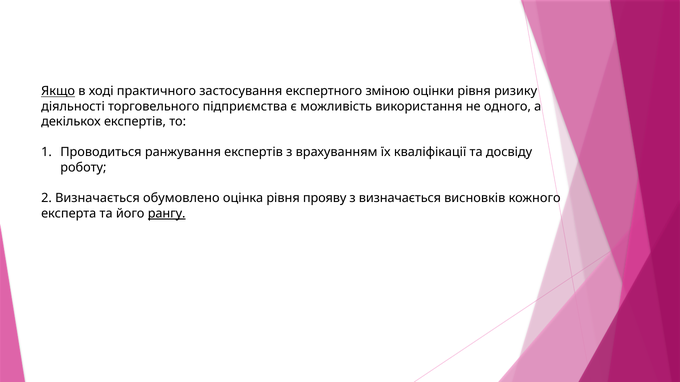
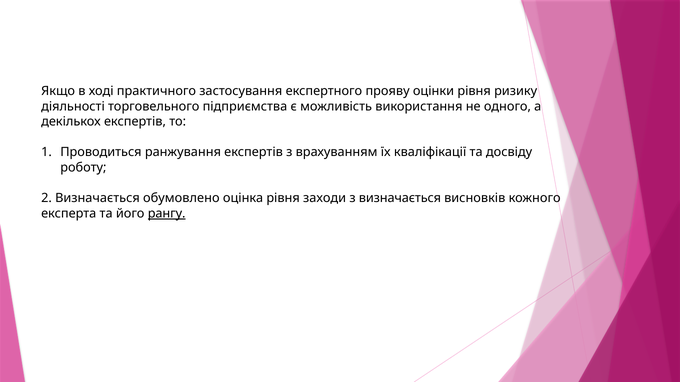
Якщо underline: present -> none (58, 91)
зміною: зміною -> прояву (388, 91)
прояву: прояву -> заходи (325, 198)
